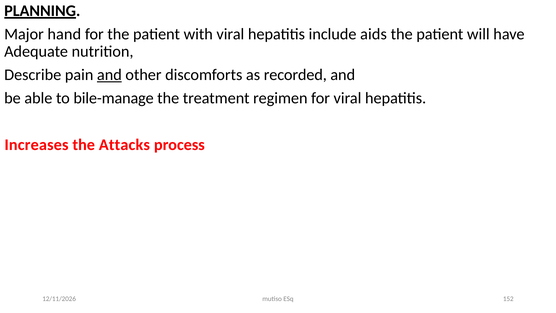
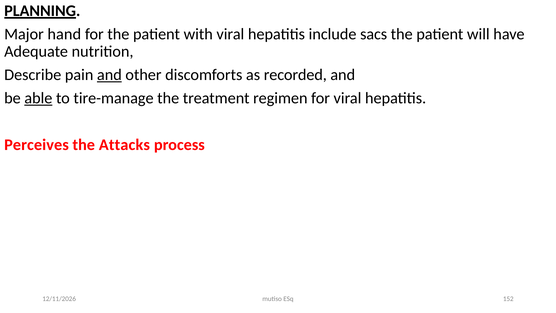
aids: aids -> sacs (374, 34)
able underline: none -> present (38, 98)
bile-manage: bile-manage -> tire-manage (114, 98)
Increases: Increases -> Perceives (36, 145)
